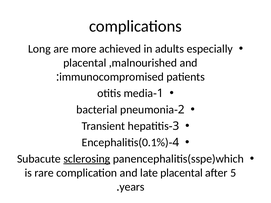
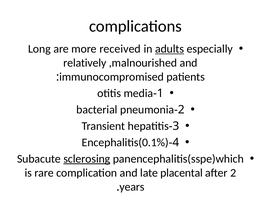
achieved: achieved -> received (120, 49)
adults underline: none -> present (170, 49)
placental: placental -> relatively (85, 63)
after 5: 5 -> 2 (233, 173)
